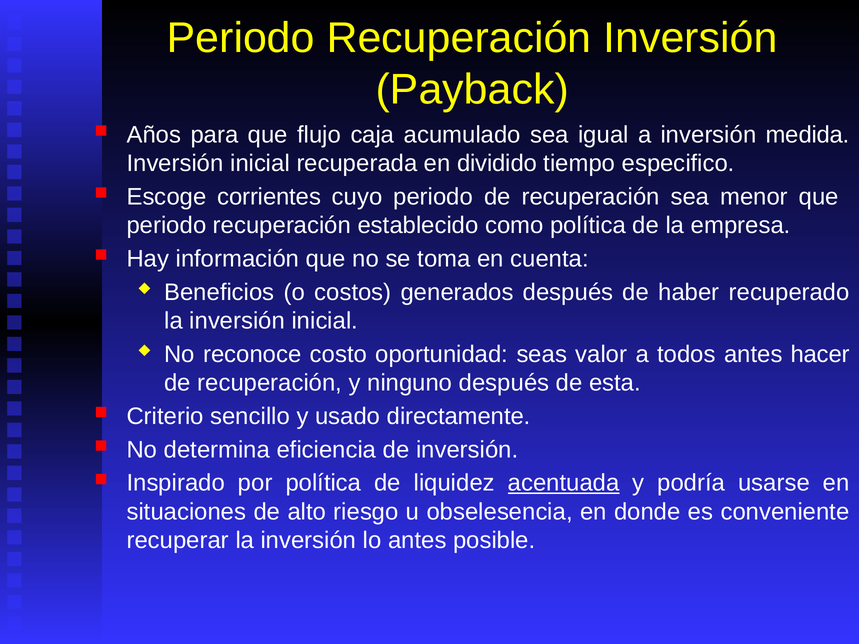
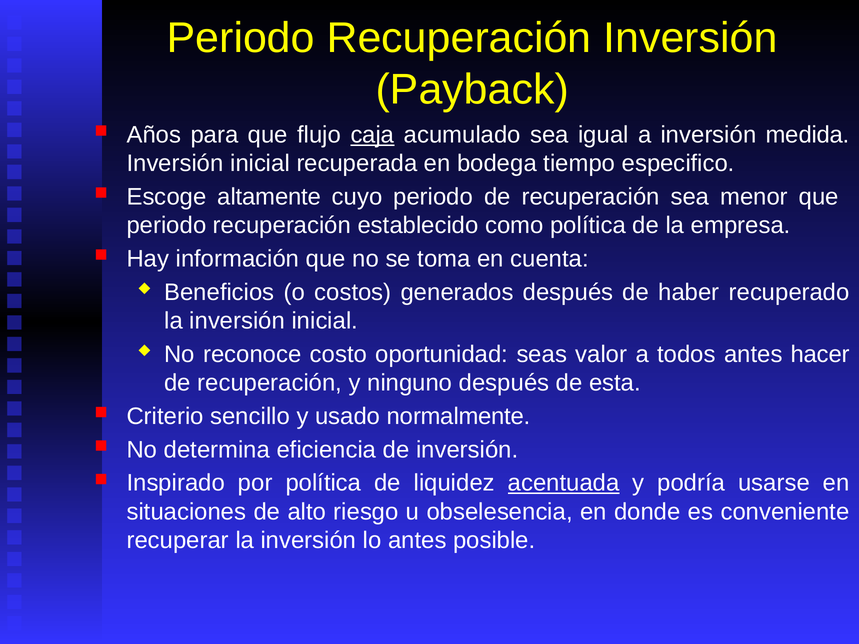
caja underline: none -> present (372, 135)
dividido: dividido -> bodega (497, 163)
corrientes: corrientes -> altamente (269, 197)
directamente: directamente -> normalmente (459, 416)
